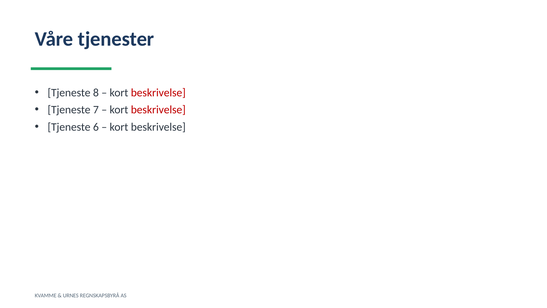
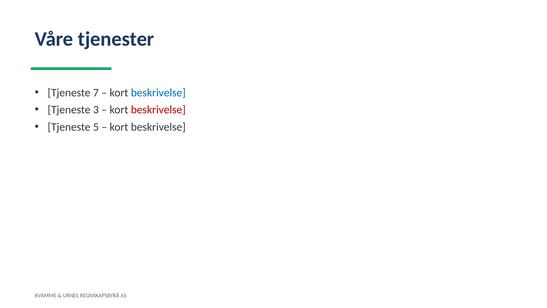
8: 8 -> 7 (96, 93)
beskrivelse colour: red -> blue (158, 93)
7: 7 -> 3 (96, 110)
6: 6 -> 5 (96, 127)
